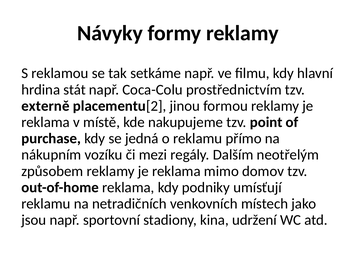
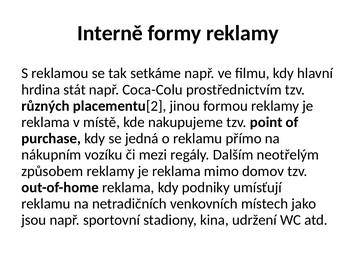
Návyky: Návyky -> Interně (110, 33)
externě: externě -> různých (45, 106)
